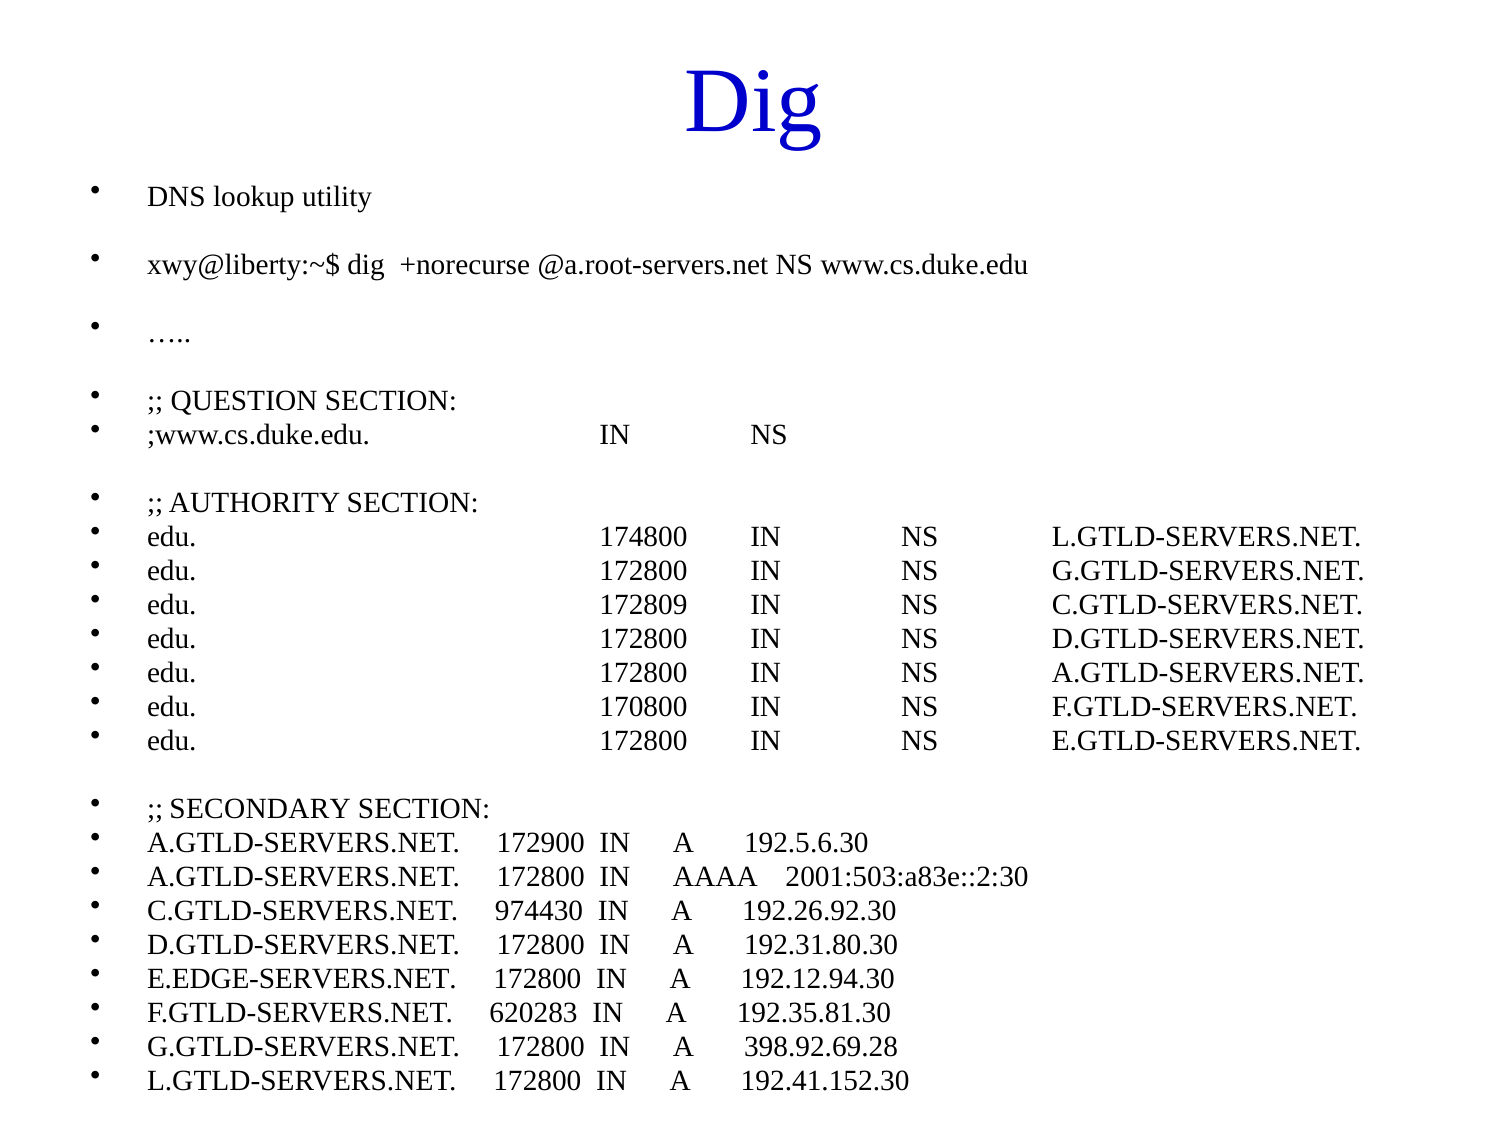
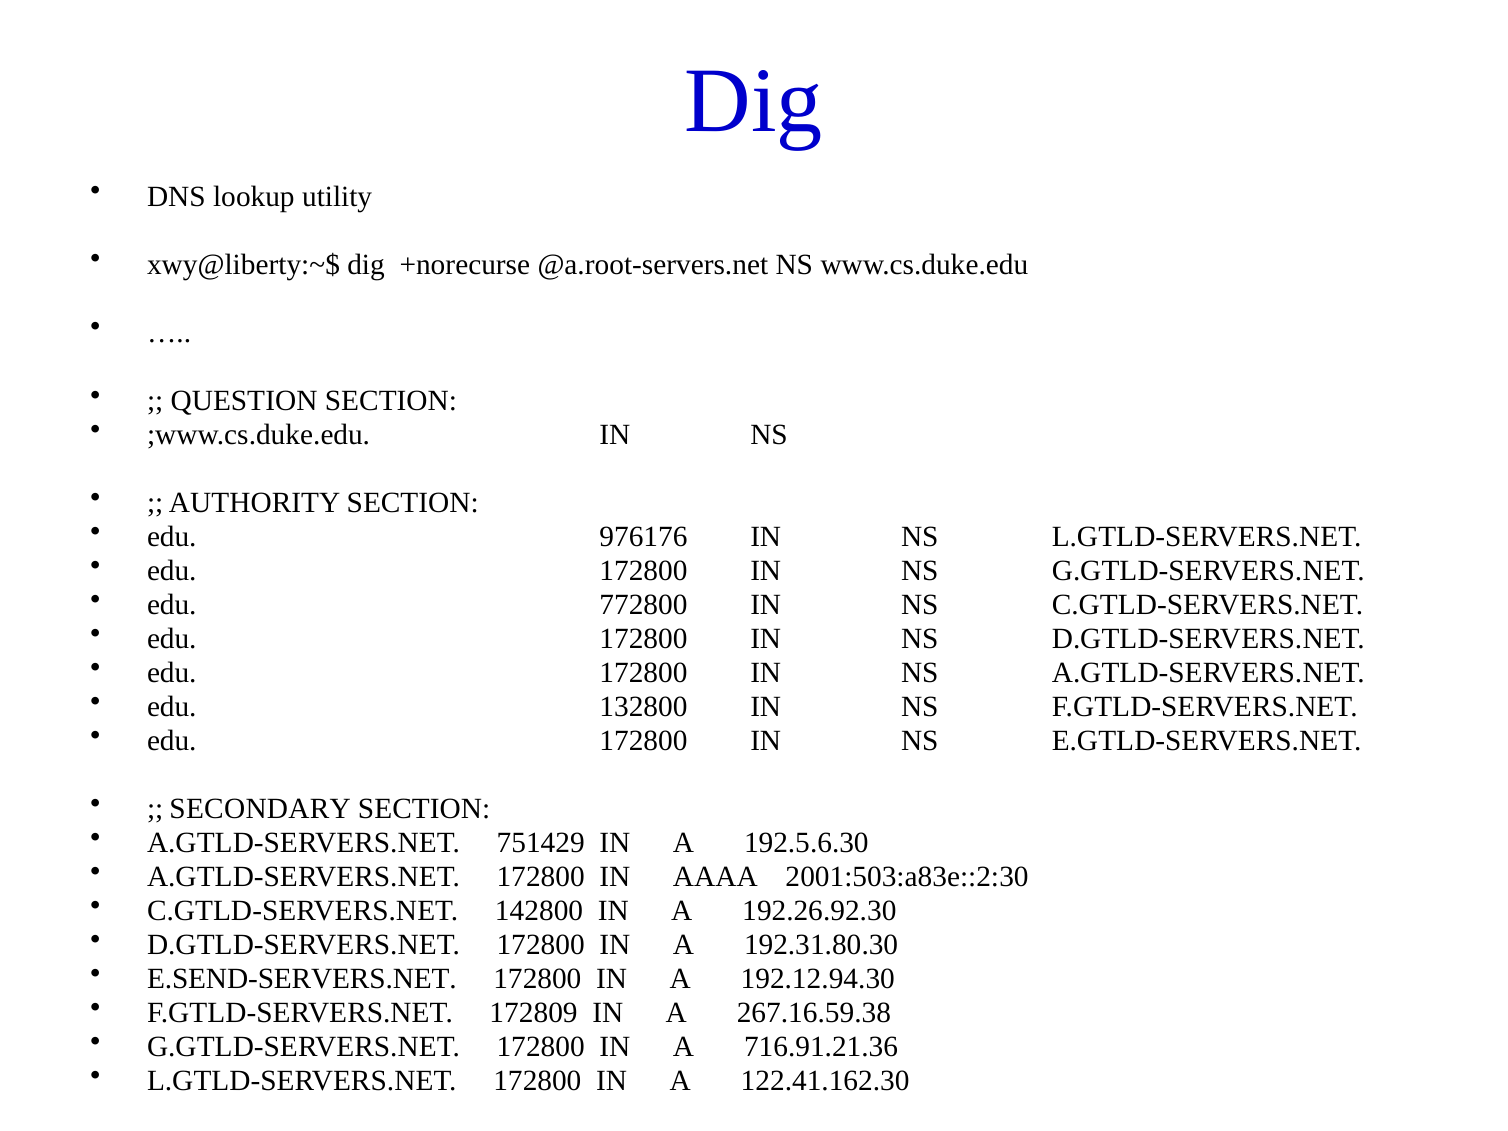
174800: 174800 -> 976176 (643, 537)
172809: 172809 -> 772800 (643, 605)
170800: 170800 -> 132800 (643, 707)
172900: 172900 -> 751429 (541, 843)
974430: 974430 -> 142800 (539, 911)
E.EDGE-SERVERS.NET: E.EDGE-SERVERS.NET -> E.SEND-SERVERS.NET (302, 979)
620283: 620283 -> 172809 (534, 1013)
192.35.81.30: 192.35.81.30 -> 267.16.59.38 (814, 1013)
398.92.69.28: 398.92.69.28 -> 716.91.21.36 (821, 1047)
192.41.152.30: 192.41.152.30 -> 122.41.162.30 (825, 1081)
